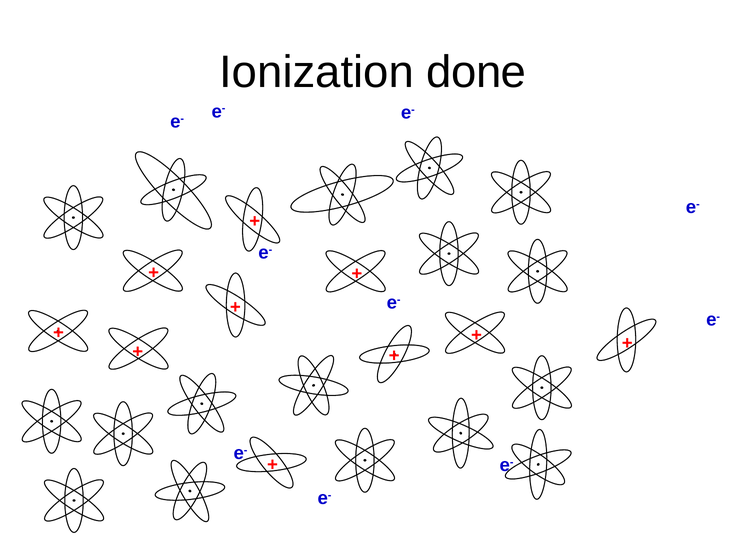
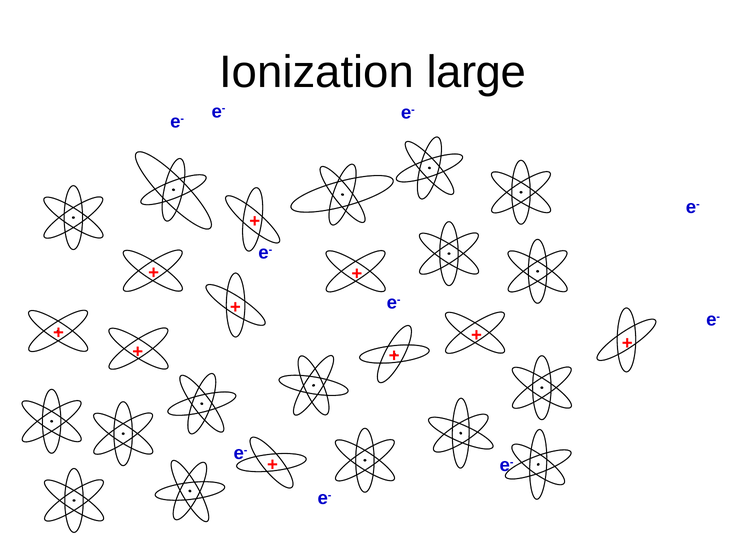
done: done -> large (476, 72)
